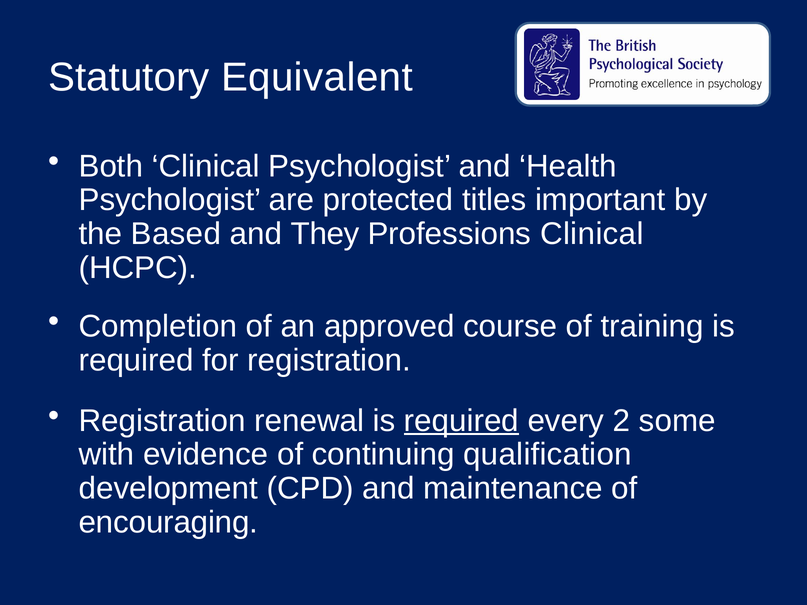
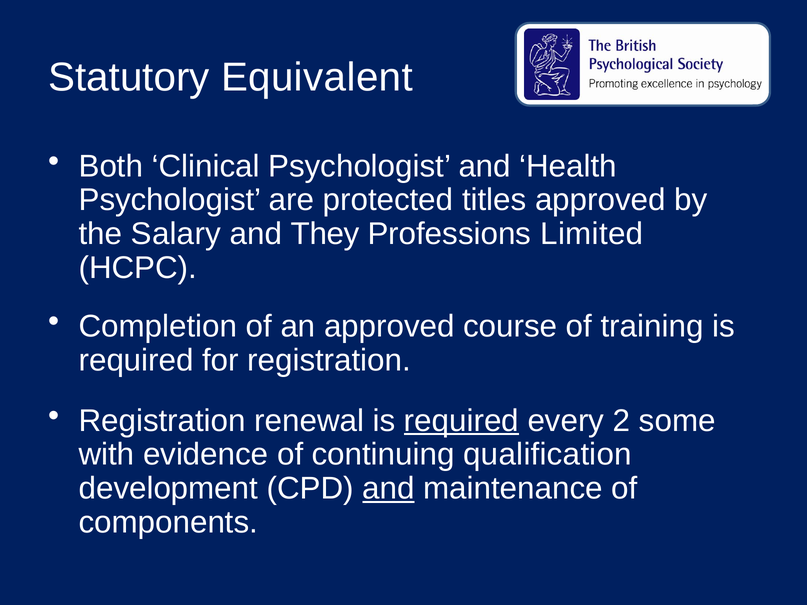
titles important: important -> approved (600, 200)
Based: Based -> Salary (176, 234)
Professions Clinical: Clinical -> Limited (592, 234)
and underline: none -> present (388, 489)
encouraging: encouraging -> components (168, 523)
